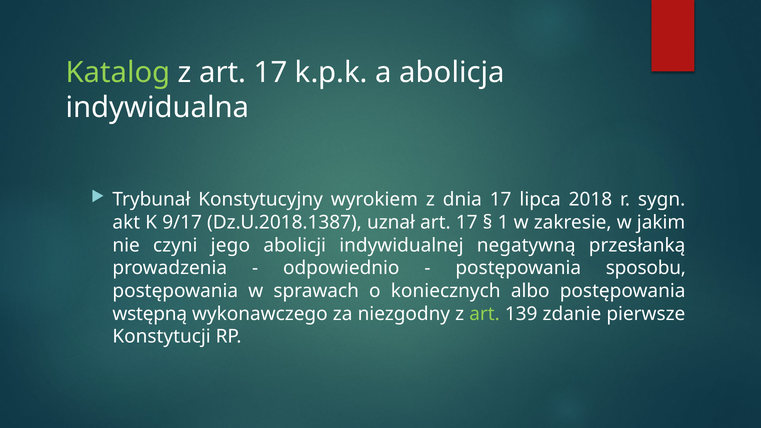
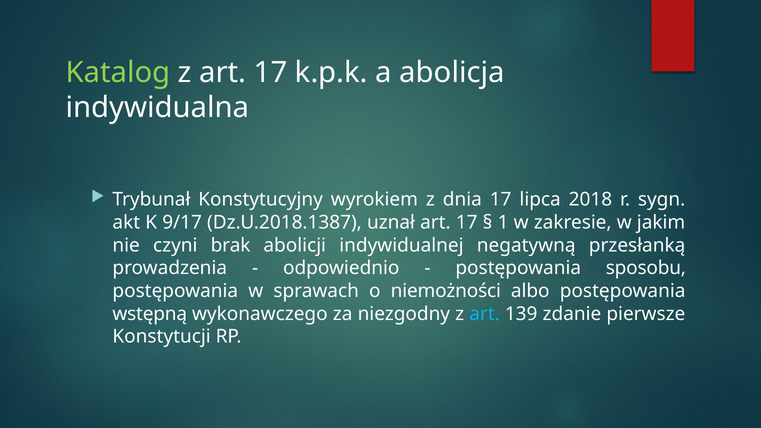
jego: jego -> brak (231, 245)
koniecznych: koniecznych -> niemożności (446, 291)
art colour: light green -> light blue (485, 314)
